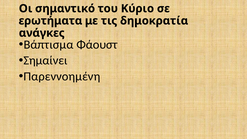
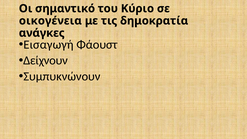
ερωτήματα: ερωτήματα -> οικογένεια (50, 21)
Βάπτισμα: Βάπτισμα -> Εισαγωγή (49, 45)
Σημαίνει: Σημαίνει -> Δείχνουν (46, 60)
Παρεννοημένη: Παρεννοημένη -> Συμπυκνώνουν (62, 76)
